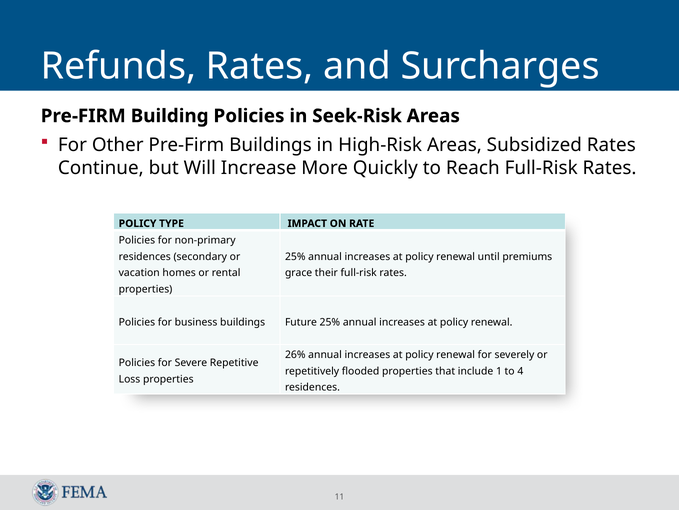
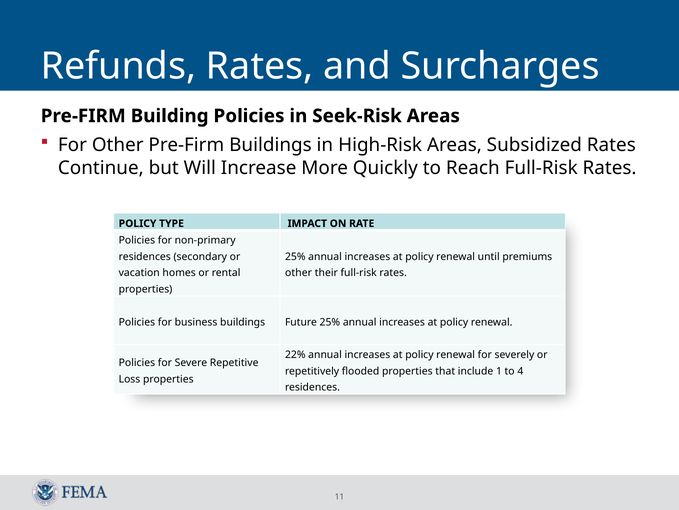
grace: grace -> other (299, 273)
26%: 26% -> 22% (295, 354)
